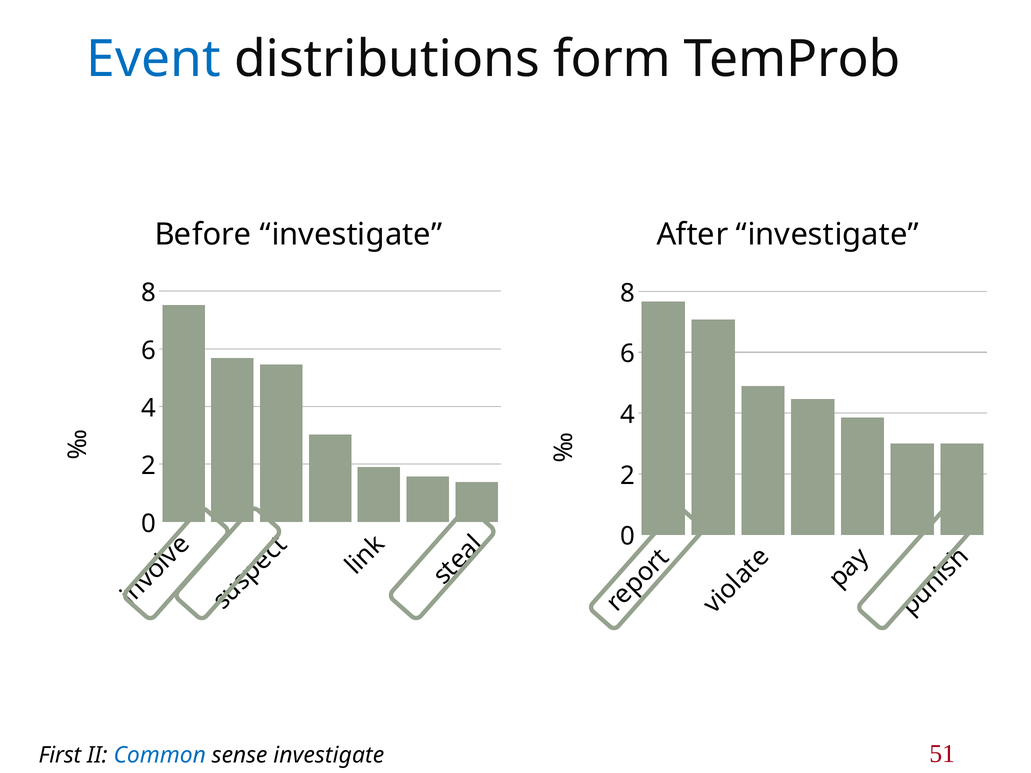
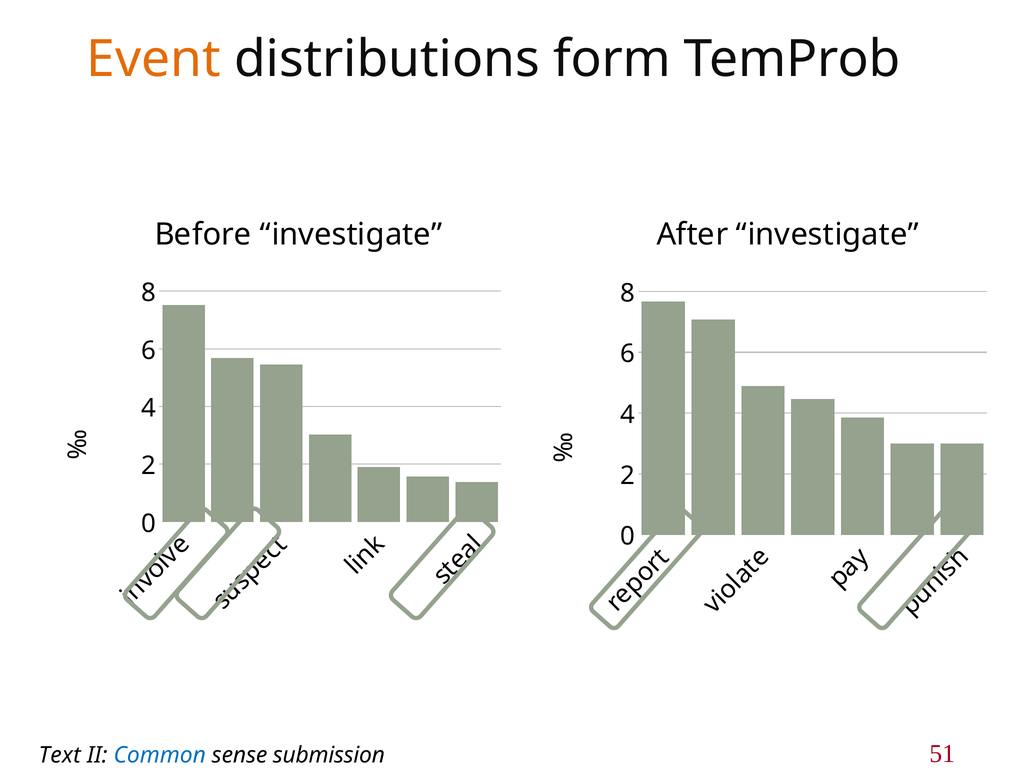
Event colour: blue -> orange (154, 59)
First: First -> Text (60, 756)
sense investigate: investigate -> submission (329, 756)
